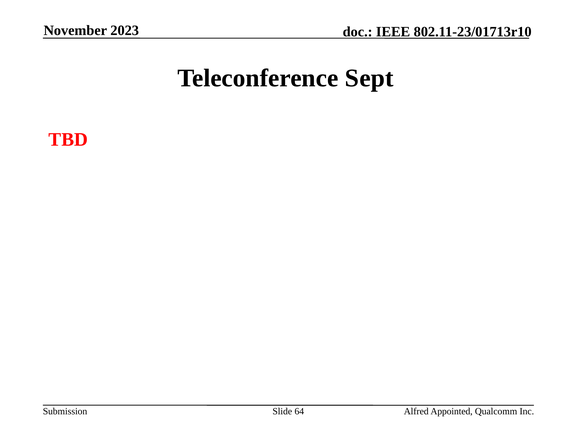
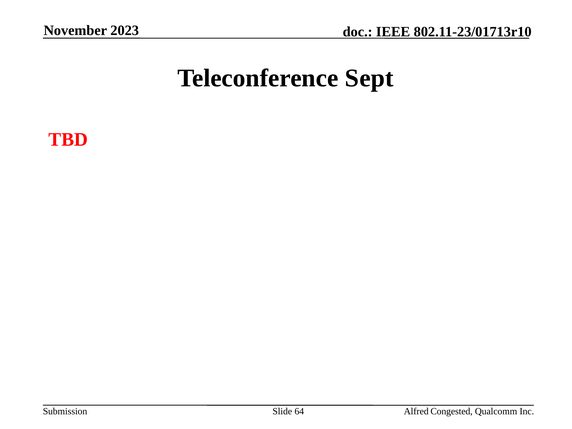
Appointed: Appointed -> Congested (452, 411)
